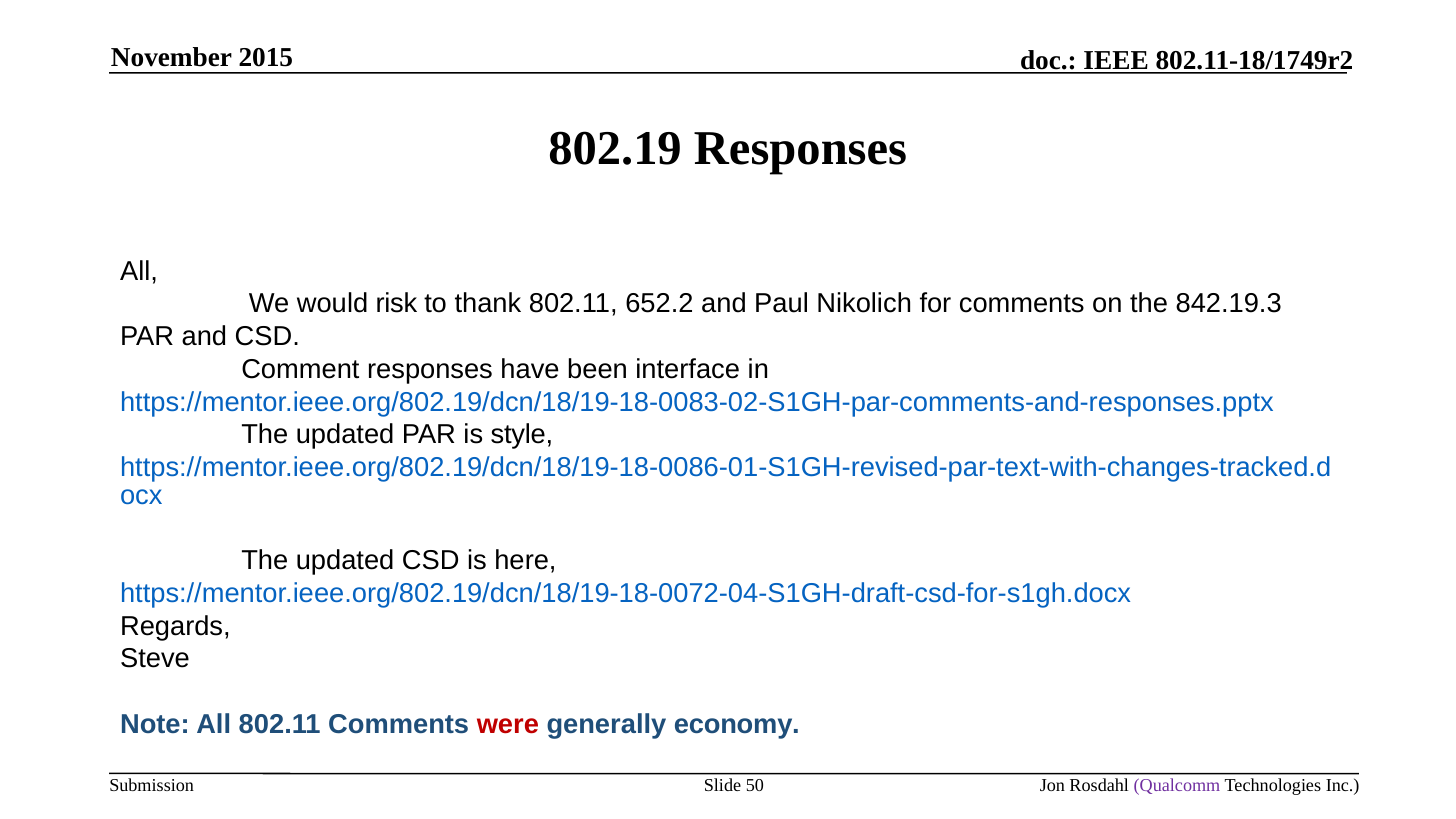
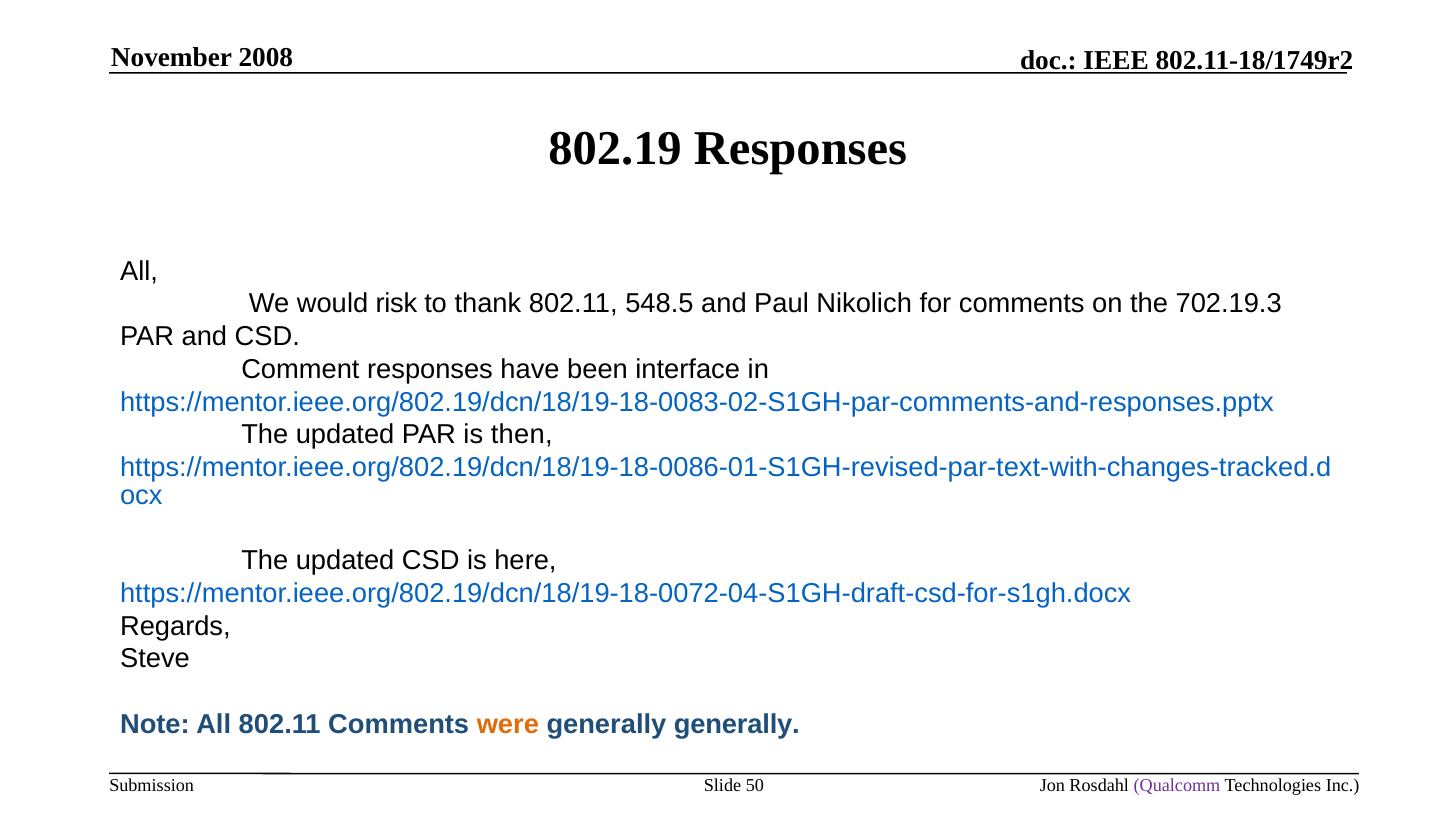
2015: 2015 -> 2008 (266, 58)
652.2: 652.2 -> 548.5 (659, 304)
842.19.3: 842.19.3 -> 702.19.3 (1229, 304)
style: style -> then (522, 435)
were colour: red -> orange (508, 724)
generally economy: economy -> generally (737, 724)
